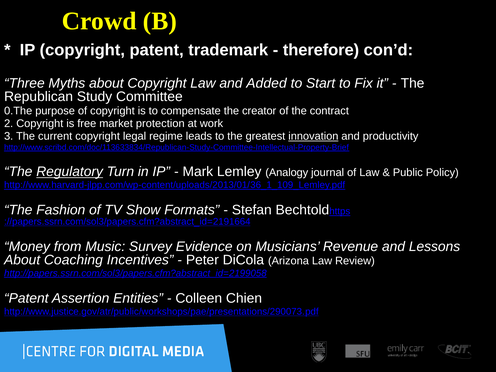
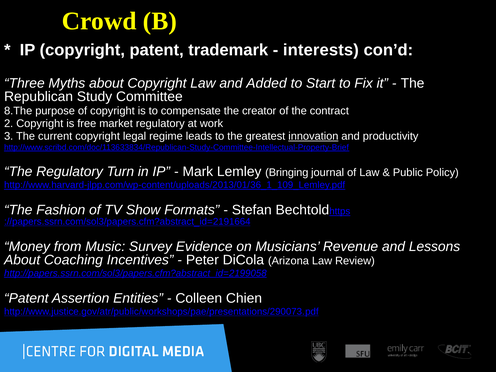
therefore: therefore -> interests (321, 50)
0.The: 0.The -> 8.The (18, 111)
market protection: protection -> regulatory (160, 124)
Regulatory underline: present -> none (70, 172)
Analogy: Analogy -> Bringing (287, 173)
